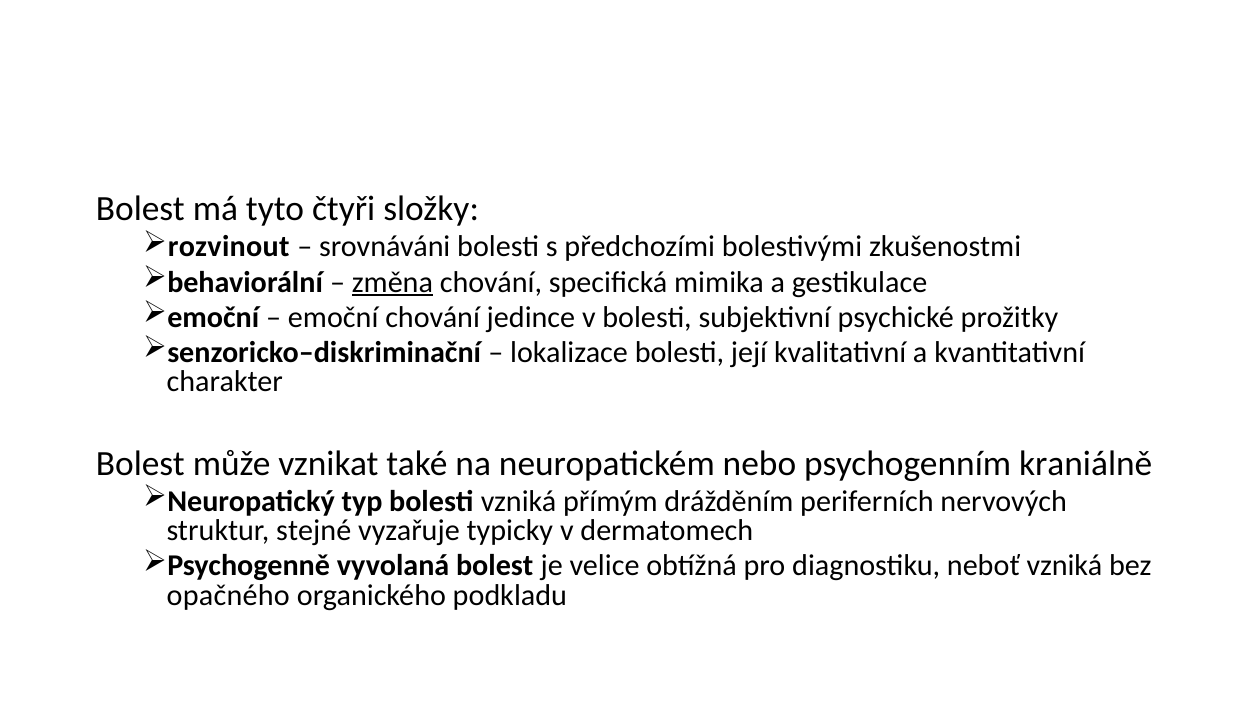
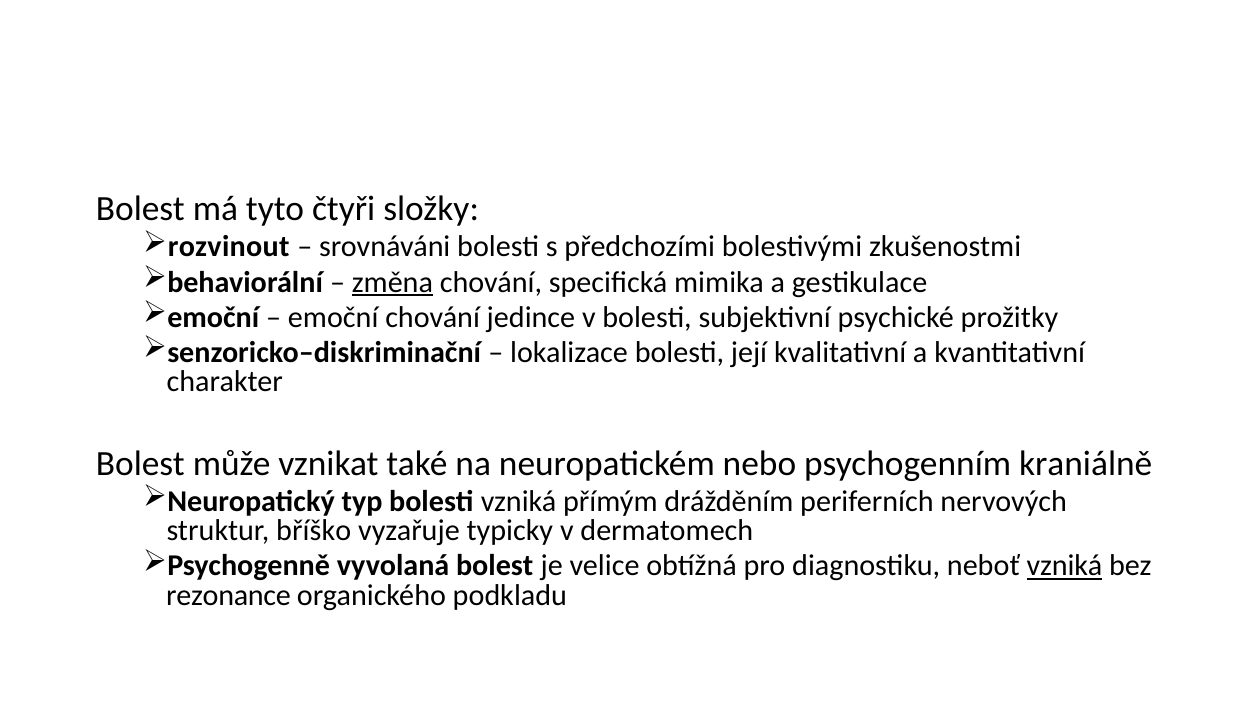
stejné: stejné -> bříško (314, 531)
vzniká underline: none -> present (1065, 566)
opačného: opačného -> rezonance (229, 595)
